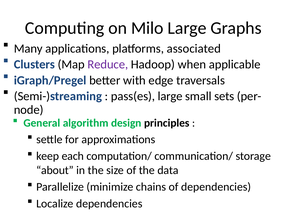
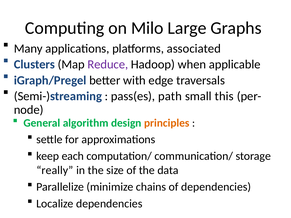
pass(es large: large -> path (170, 96)
sets: sets -> this (224, 96)
principles colour: black -> orange (167, 123)
about: about -> really (55, 170)
